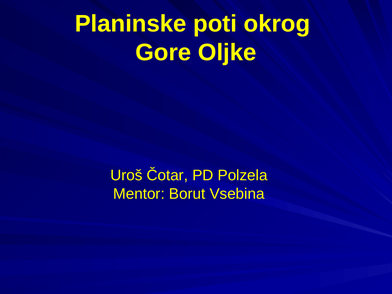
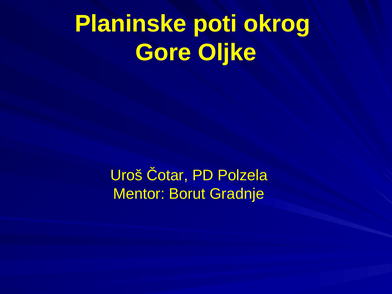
Vsebina: Vsebina -> Gradnje (237, 194)
